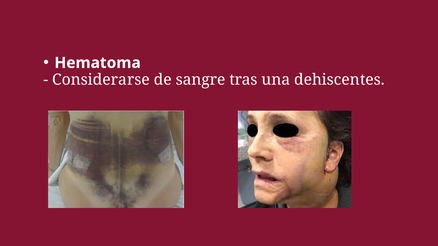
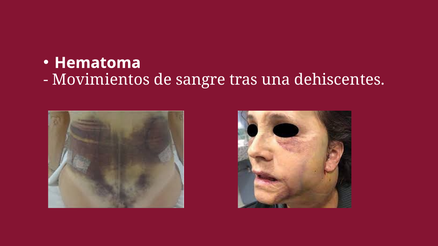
Considerarse: Considerarse -> Movimientos (101, 80)
